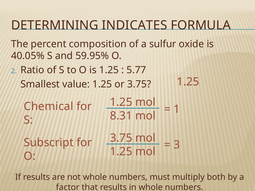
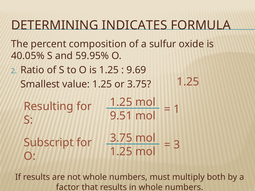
5.77: 5.77 -> 9.69 (136, 70)
Chemical: Chemical -> Resulting (49, 107)
8.31: 8.31 -> 9.51 (121, 116)
